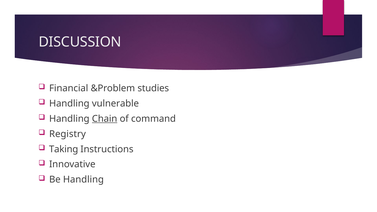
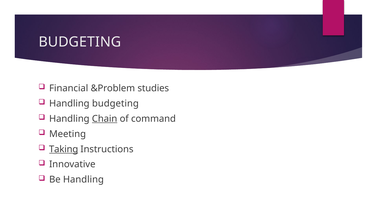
DISCUSSION: DISCUSSION -> BUDGETING (80, 42)
Handling vulnerable: vulnerable -> budgeting (115, 103)
Registry: Registry -> Meeting (68, 134)
Taking underline: none -> present (64, 149)
